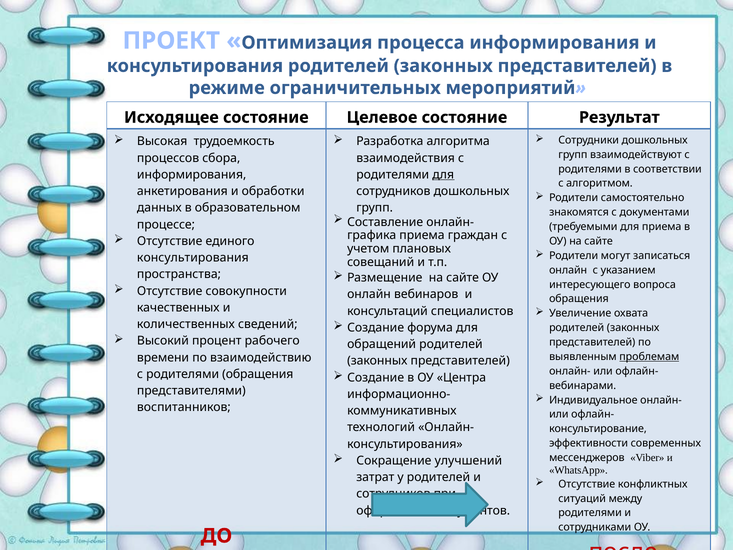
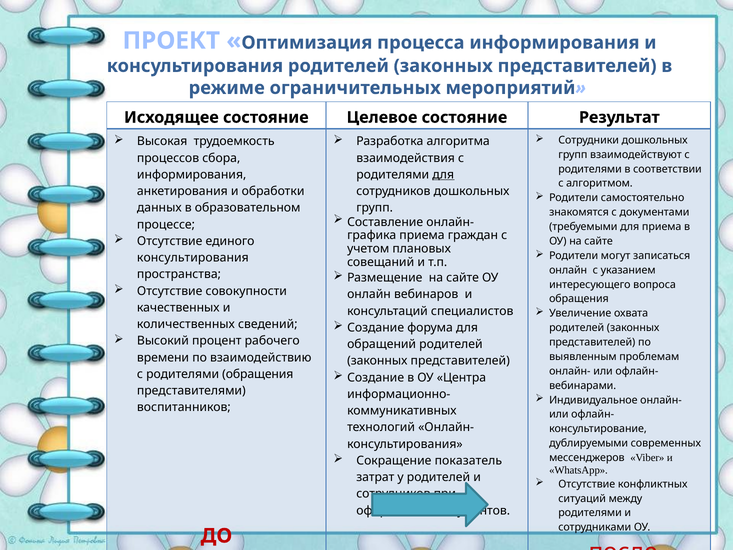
проблемам underline: present -> none (649, 357)
эффективности: эффективности -> дублируемыми (589, 443)
улучшений: улучшений -> показатель (468, 460)
